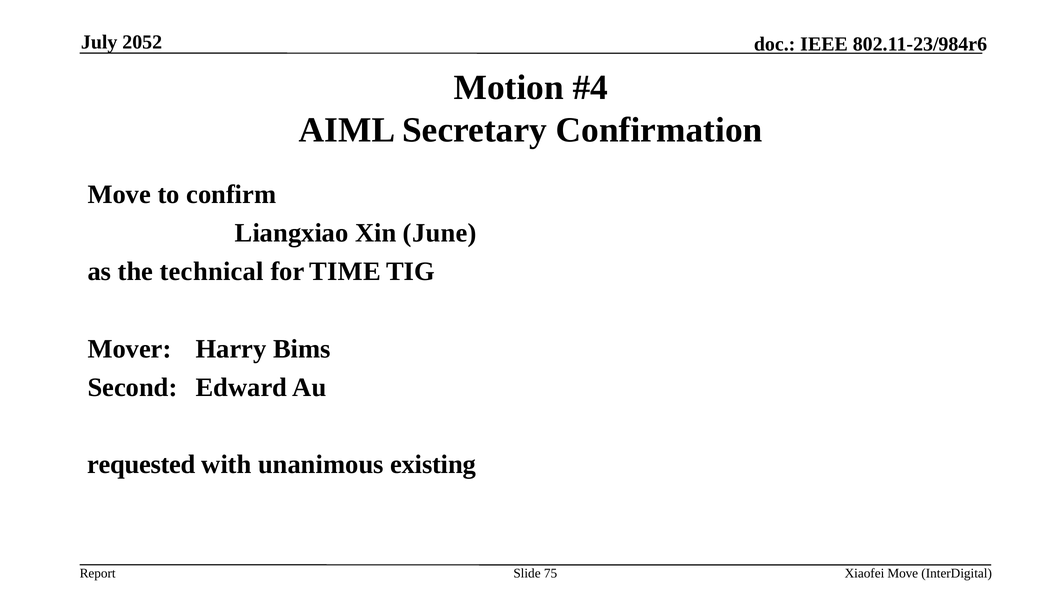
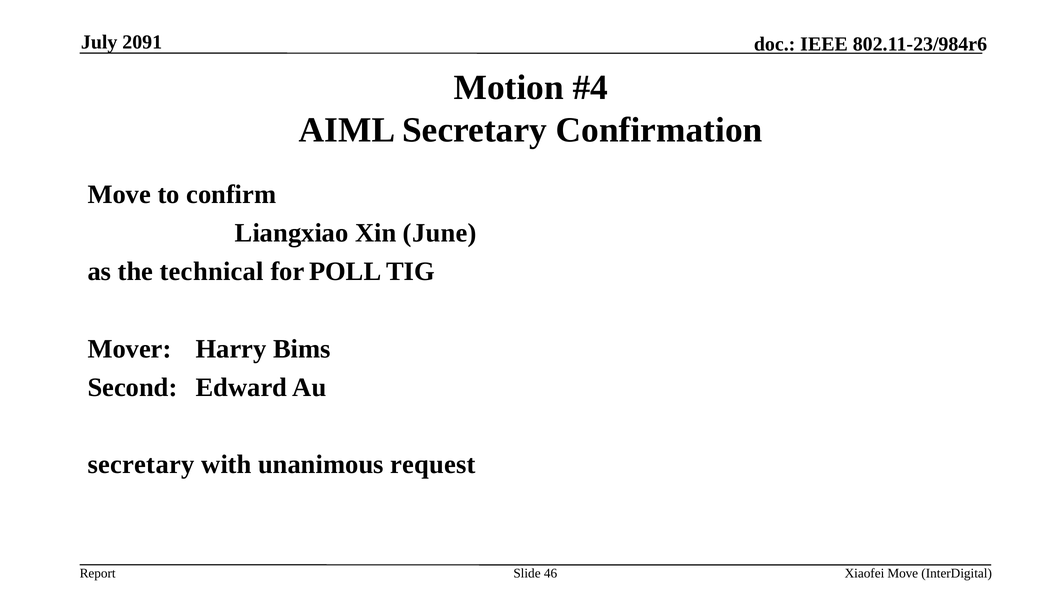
2052: 2052 -> 2091 (142, 42)
TIME: TIME -> POLL (345, 271)
requested: requested -> secretary (141, 464)
existing: existing -> request (433, 464)
75: 75 -> 46 (551, 573)
